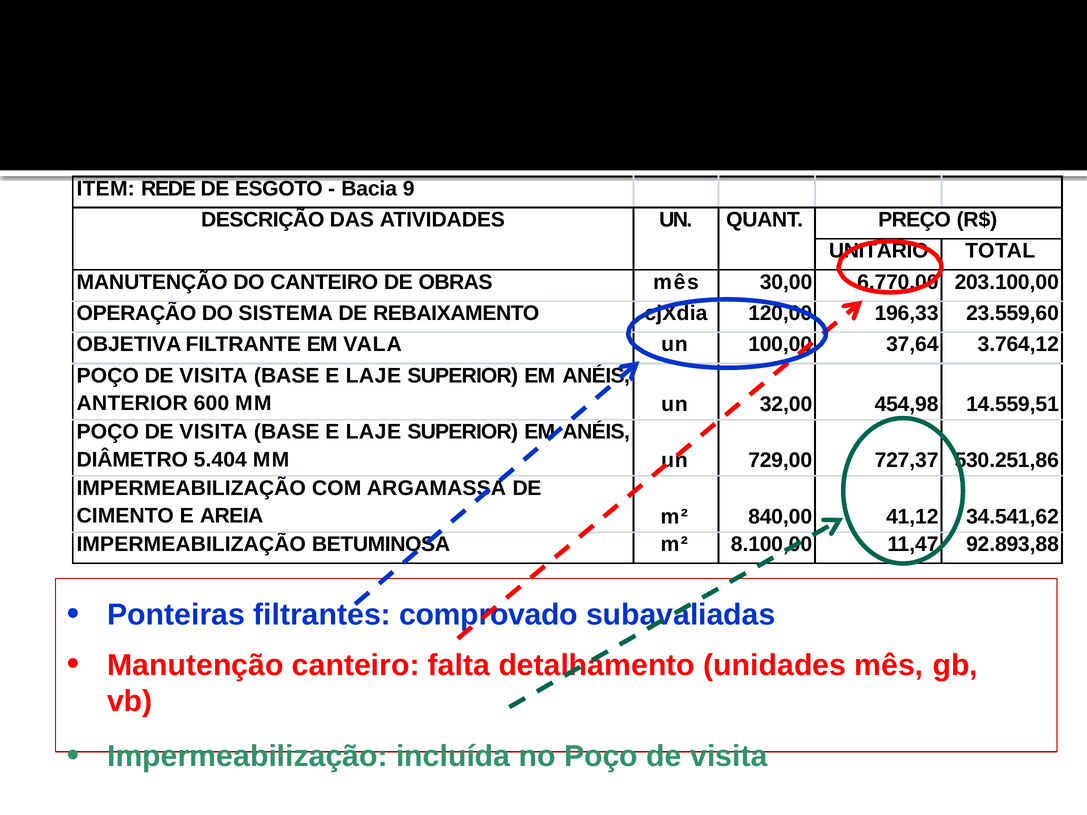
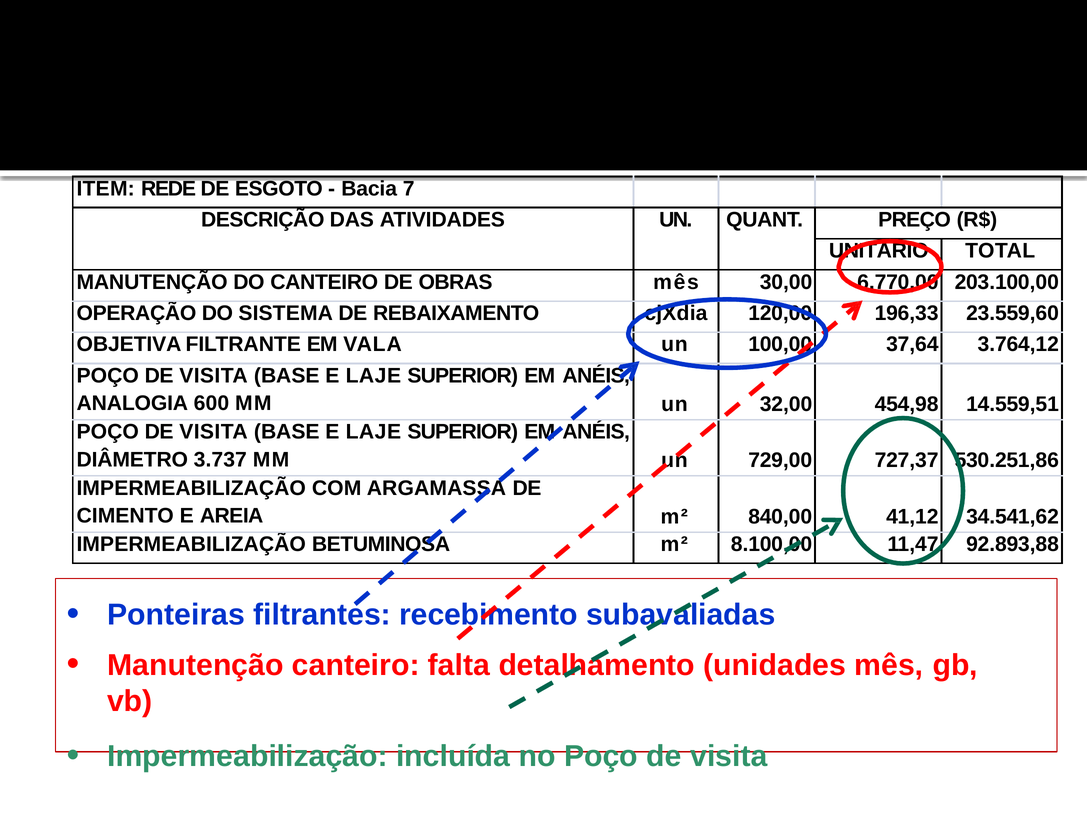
9: 9 -> 7 (409, 189)
ANTERIOR: ANTERIOR -> ANALOGIA (132, 404)
5.404: 5.404 -> 3.737 (220, 460)
comprovado: comprovado -> recebimento (488, 615)
